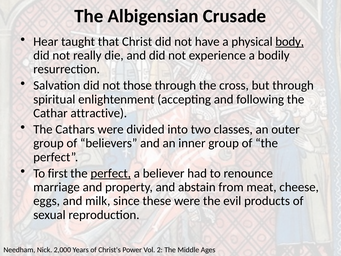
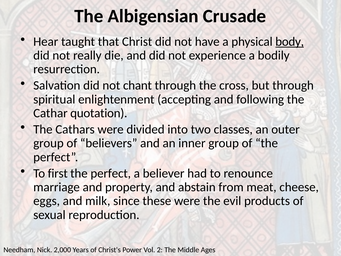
those: those -> chant (137, 85)
attractive: attractive -> quotation (99, 113)
perfect underline: present -> none (111, 173)
